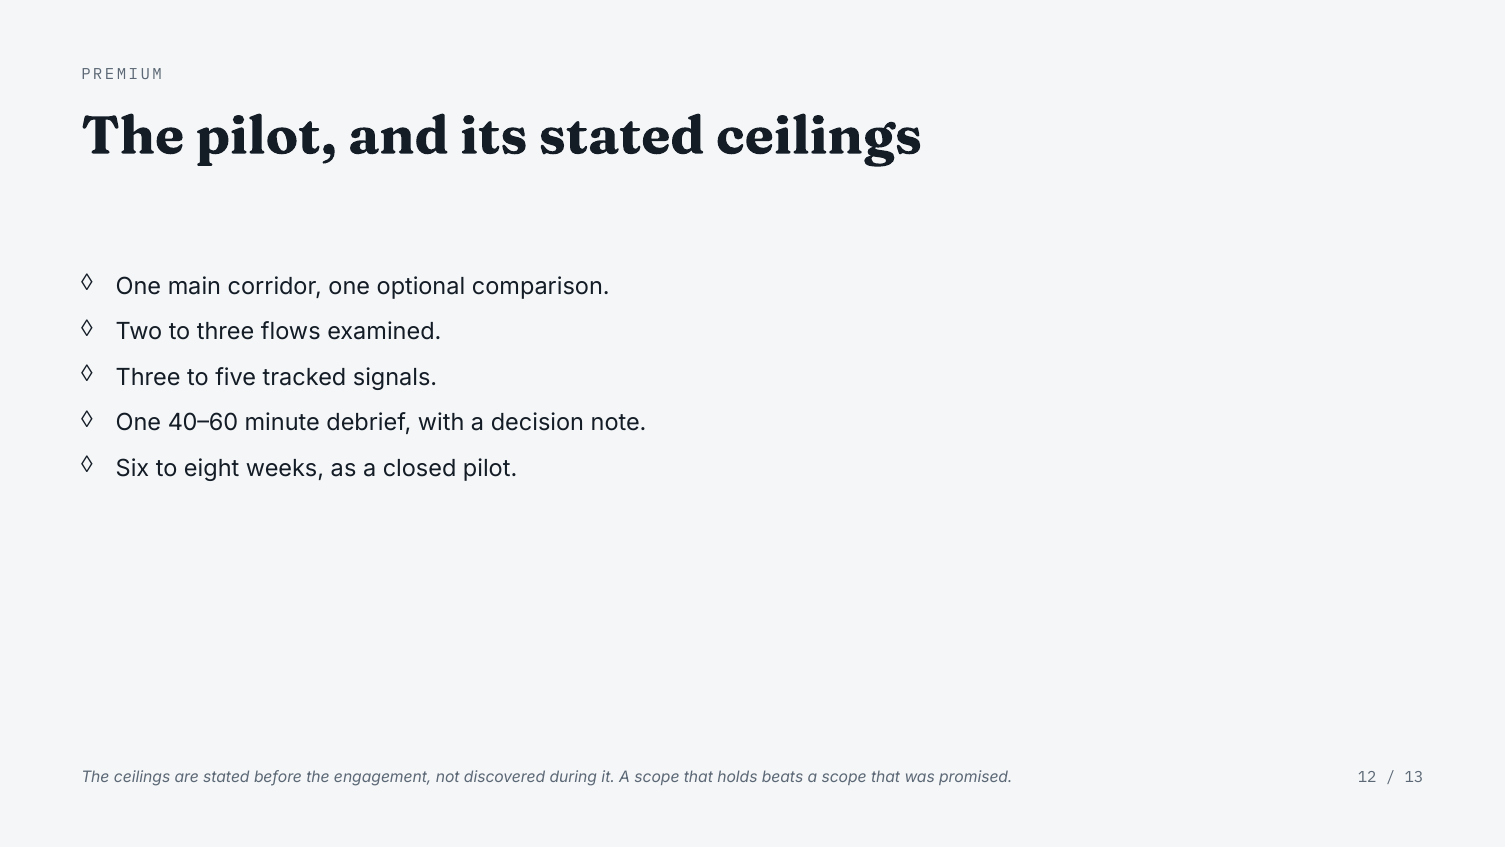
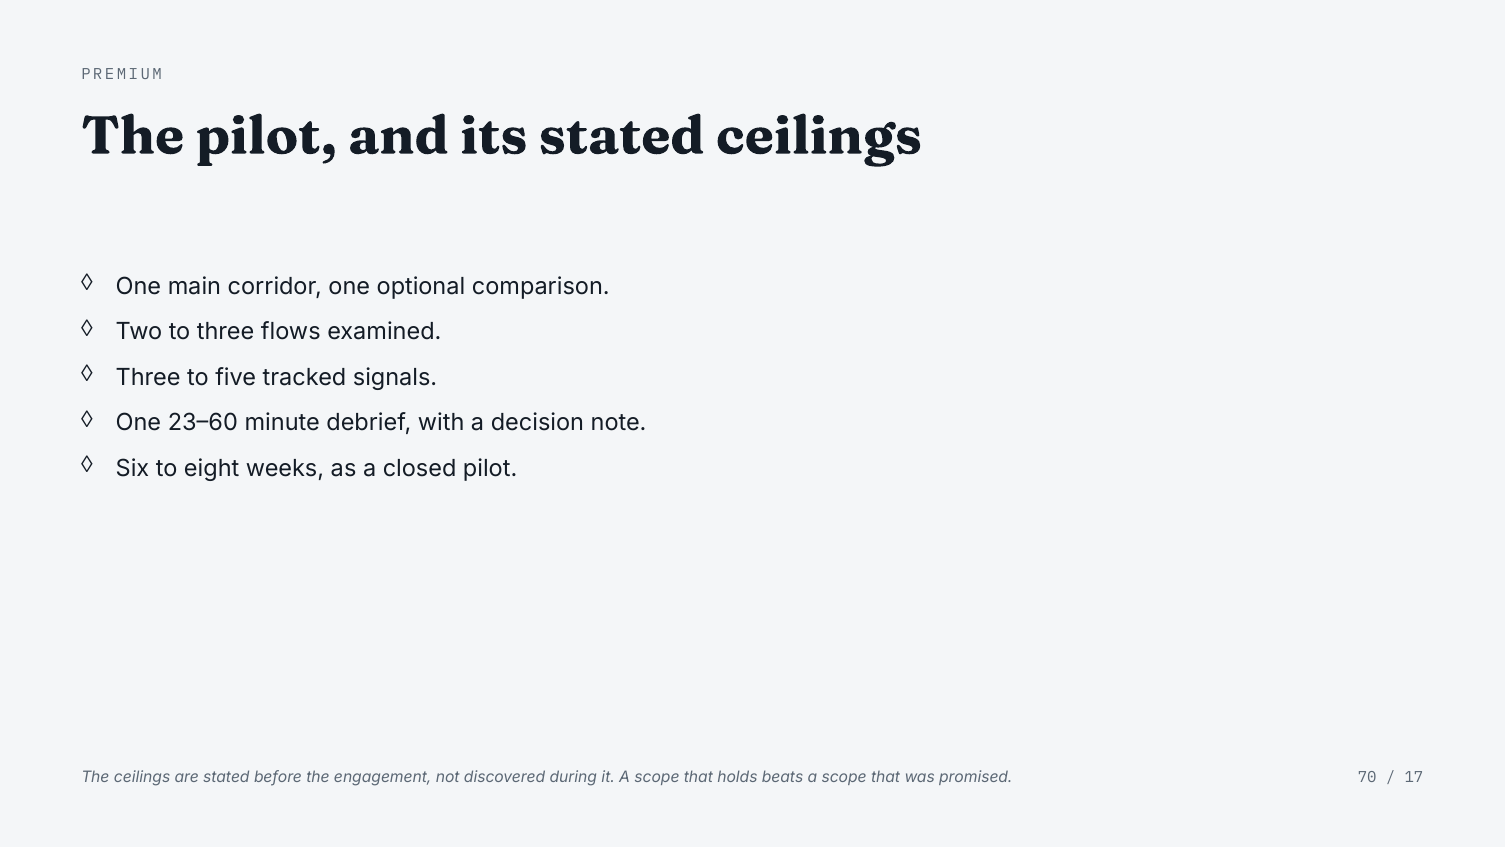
40–60: 40–60 -> 23–60 (203, 423)
12: 12 -> 70 (1367, 776)
13: 13 -> 17 (1414, 776)
